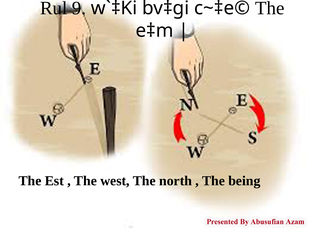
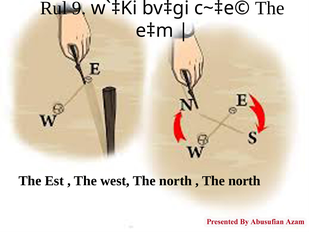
being: being -> north (244, 181)
